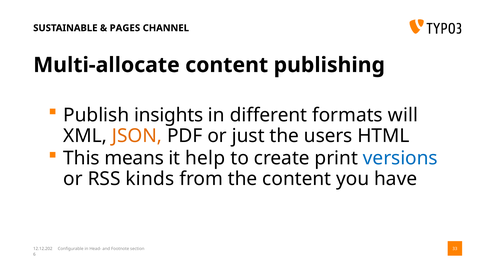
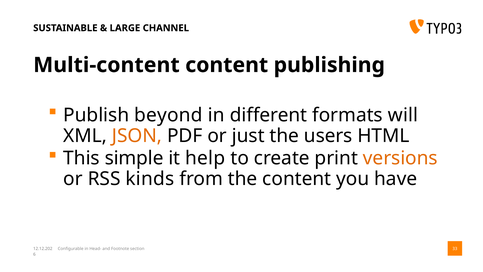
PAGES: PAGES -> LARGE (125, 28)
Multi-allocate: Multi-allocate -> Multi-content (106, 65)
insights: insights -> beyond (168, 115)
means: means -> simple (134, 158)
versions colour: blue -> orange (400, 158)
